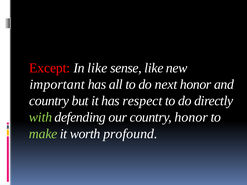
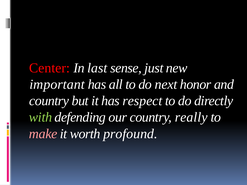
Except: Except -> Center (50, 68)
In like: like -> last (97, 68)
sense like: like -> just (154, 68)
country honor: honor -> really (191, 117)
make colour: light green -> pink (43, 134)
